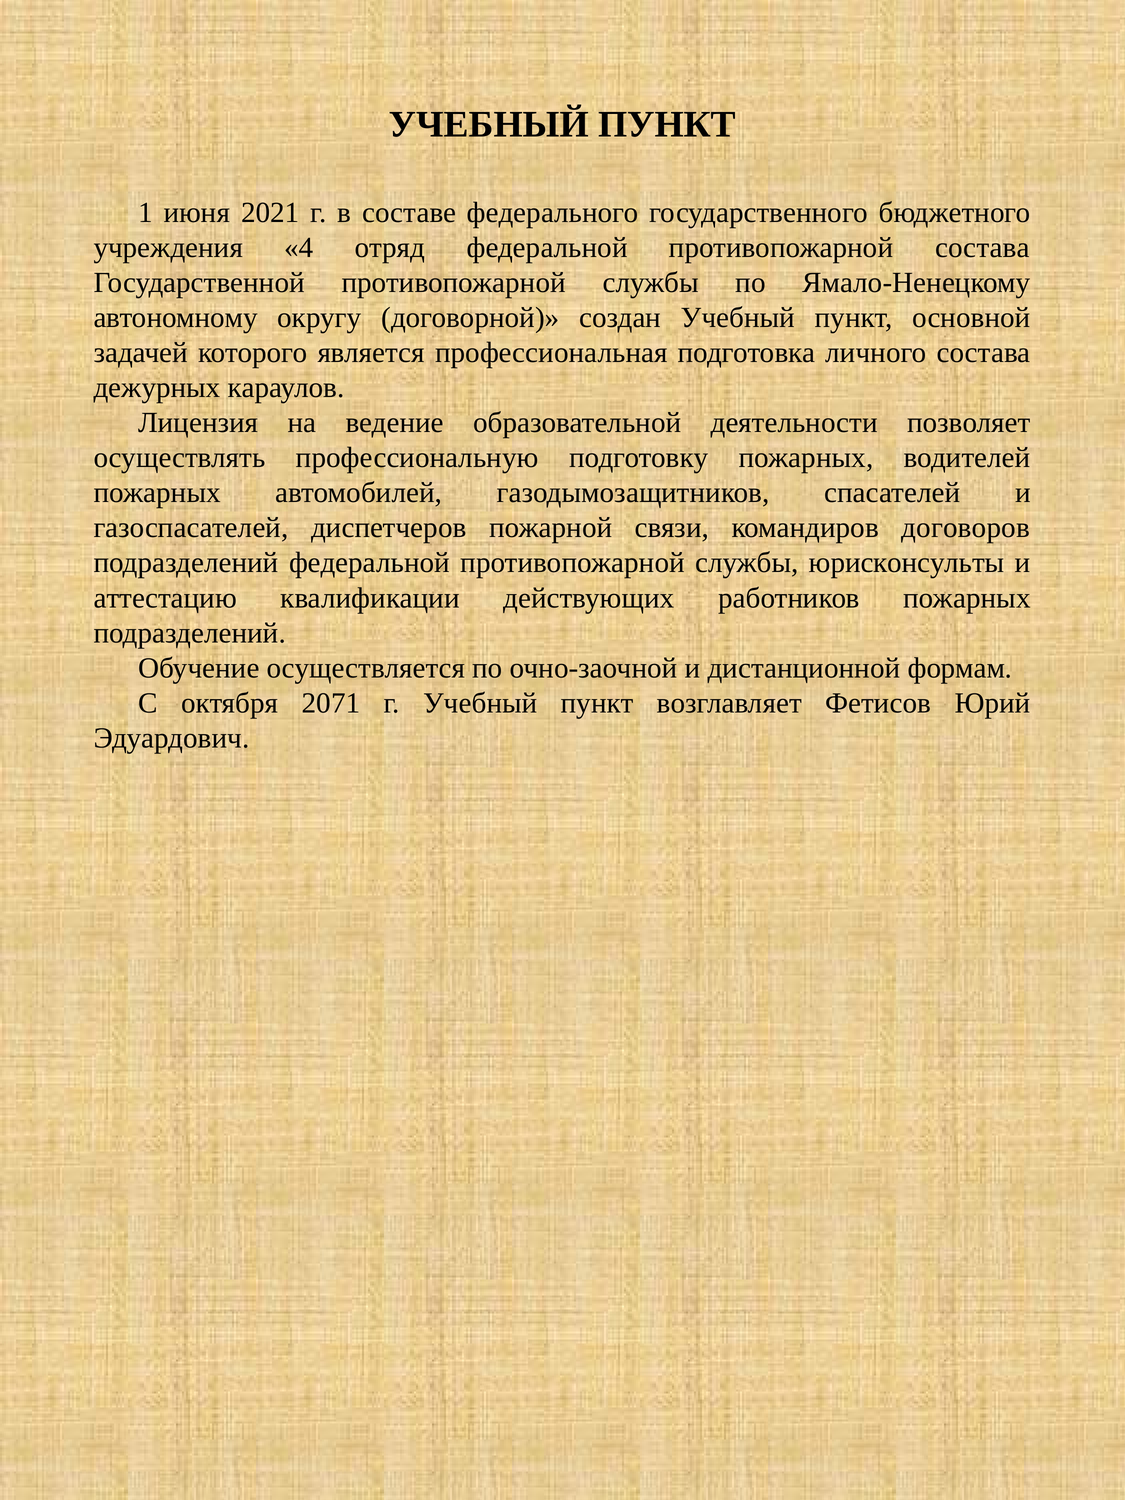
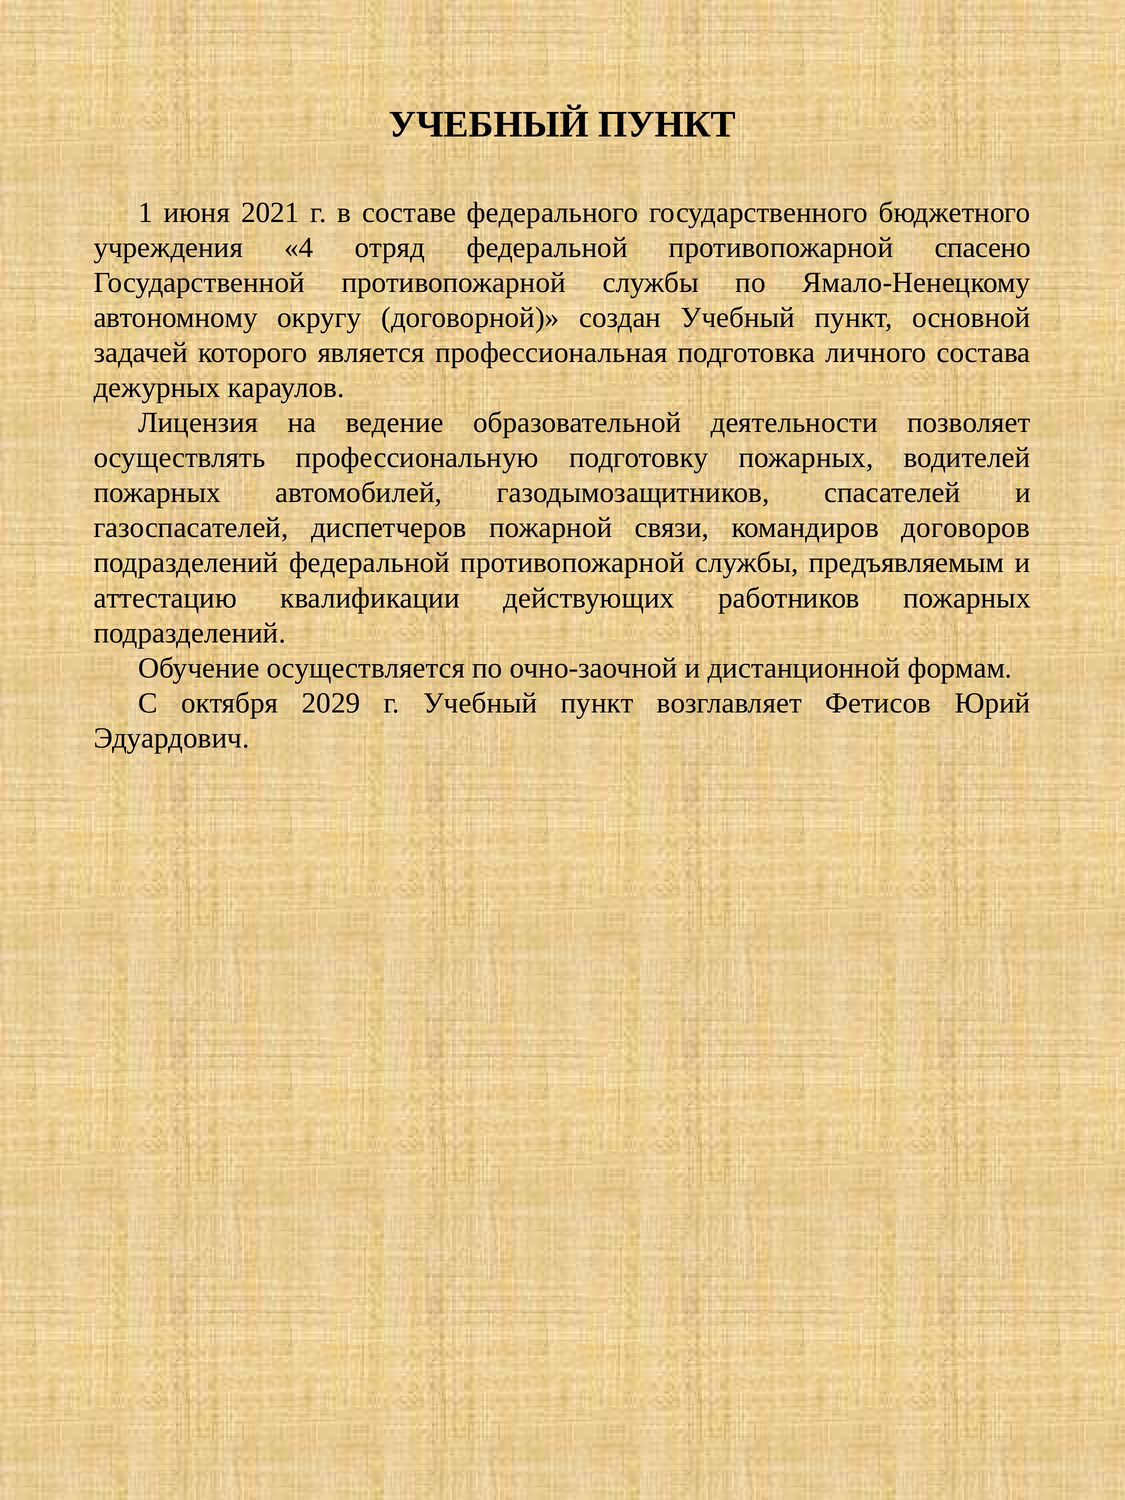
противопожарной состава: состава -> спасено (983, 248)
юрисконсульты: юрисконсульты -> предъявляемым (907, 563)
2071: 2071 -> 2029 (331, 703)
